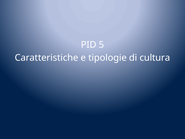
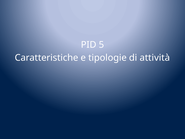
cultura: cultura -> attività (155, 58)
